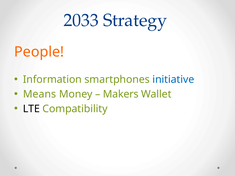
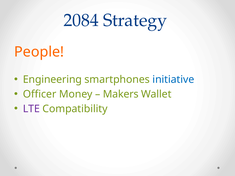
2033: 2033 -> 2084 (81, 20)
Information: Information -> Engineering (52, 80)
Means: Means -> Officer (40, 94)
LTE colour: black -> purple (31, 109)
